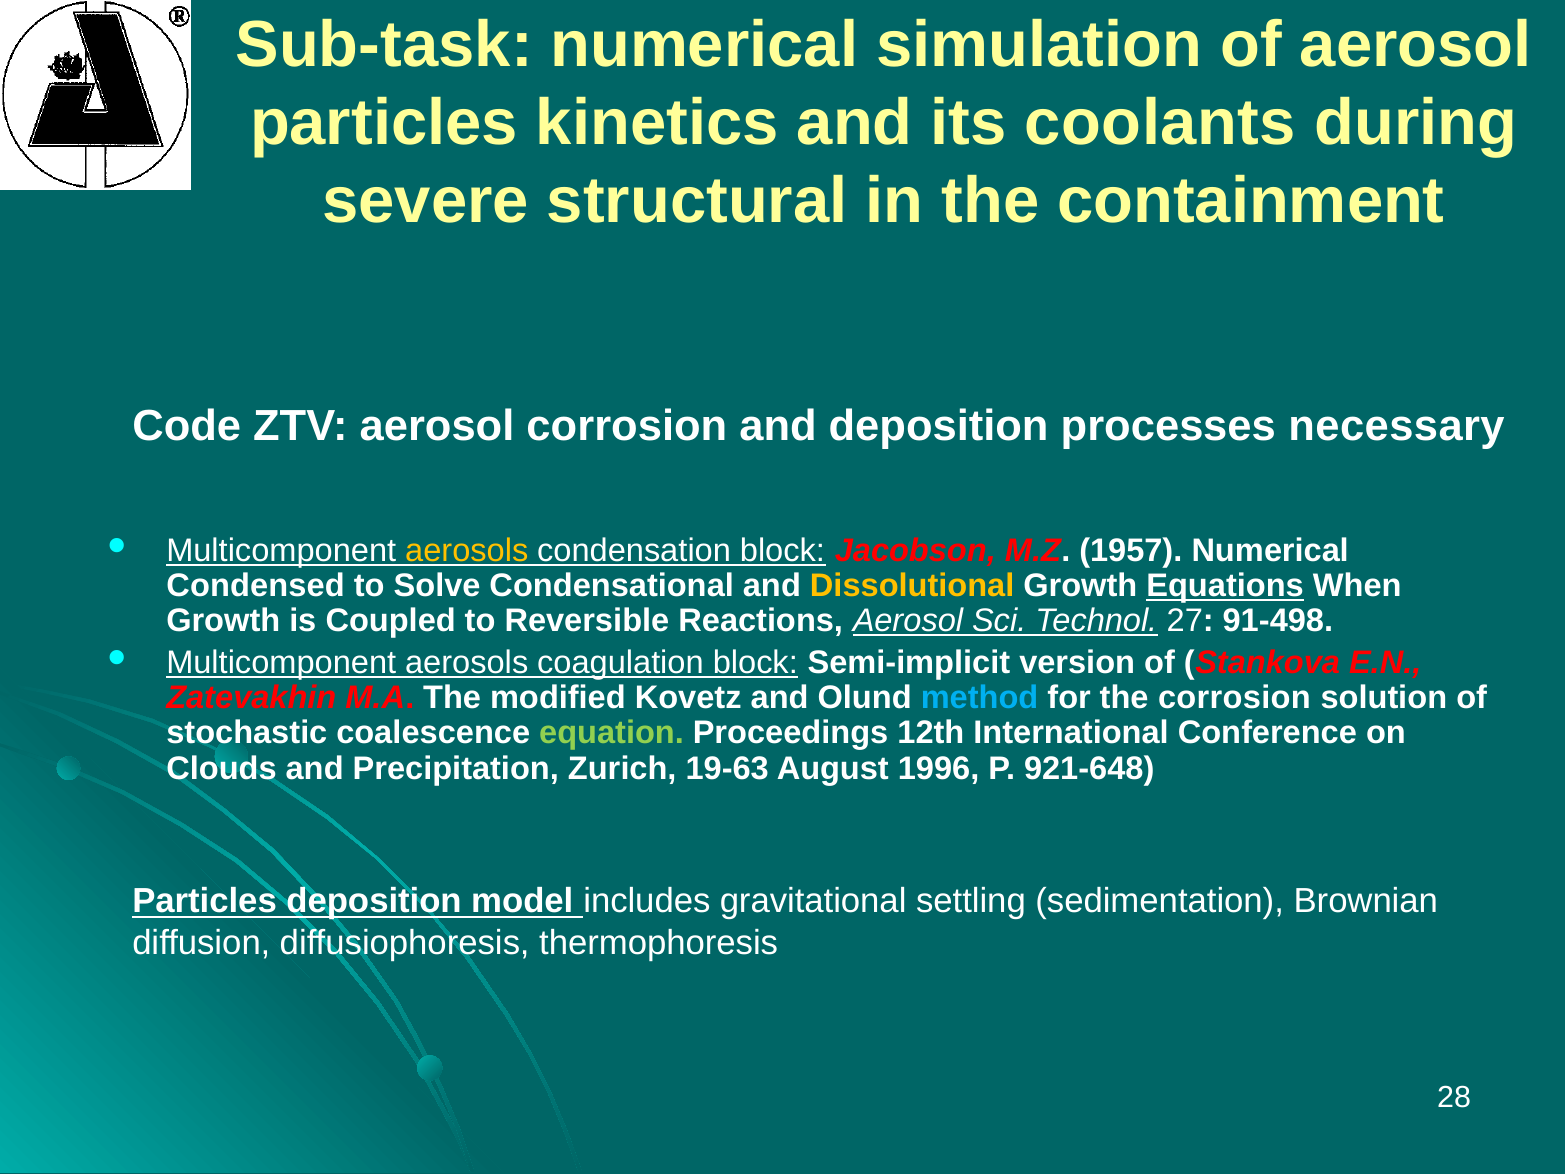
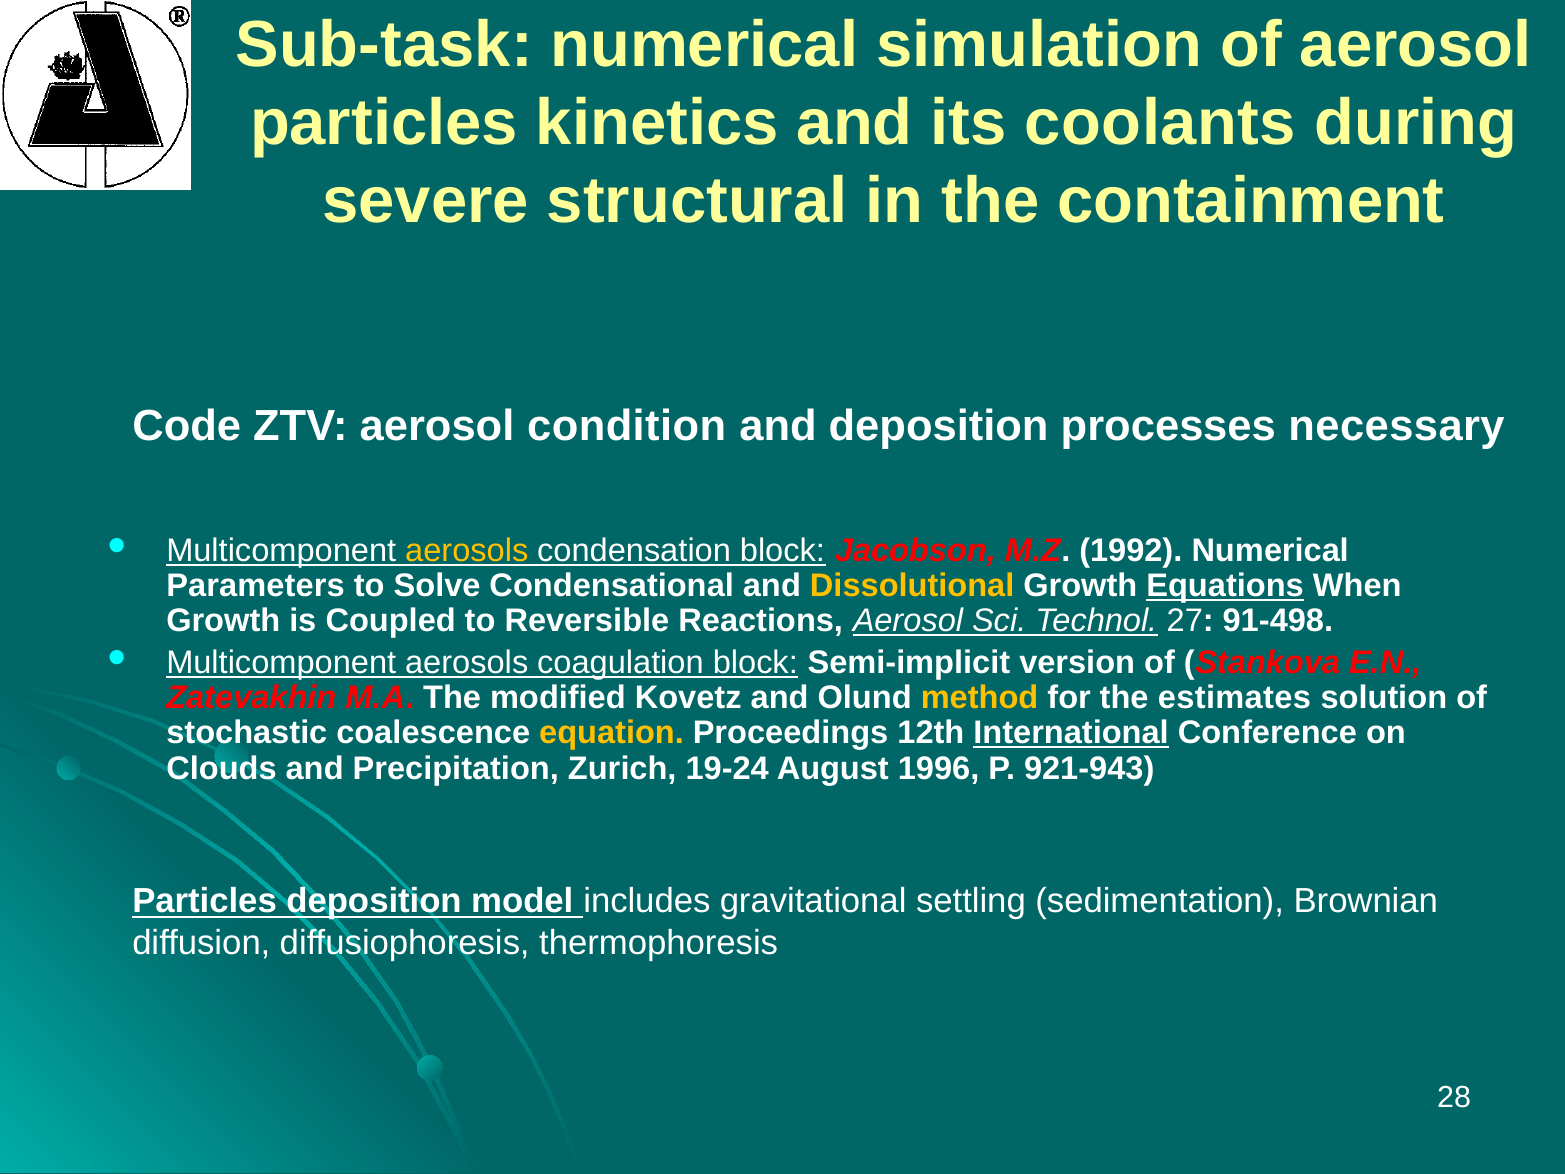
aerosol corrosion: corrosion -> condition (627, 426)
1957: 1957 -> 1992 (1131, 550)
Condensed: Condensed -> Parameters (256, 585)
method colour: light blue -> yellow (980, 698)
the corrosion: corrosion -> estimates (1234, 698)
equation colour: light green -> yellow (611, 733)
International underline: none -> present (1071, 733)
19-63: 19-63 -> 19-24 (727, 768)
921-648: 921-648 -> 921-943 (1089, 768)
